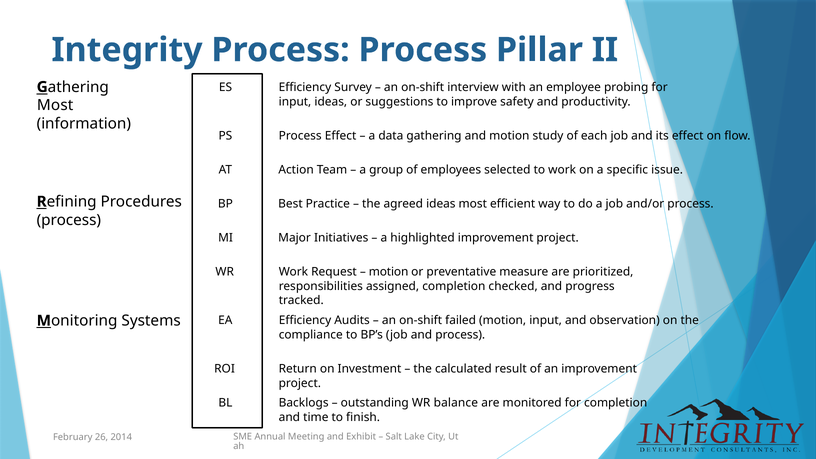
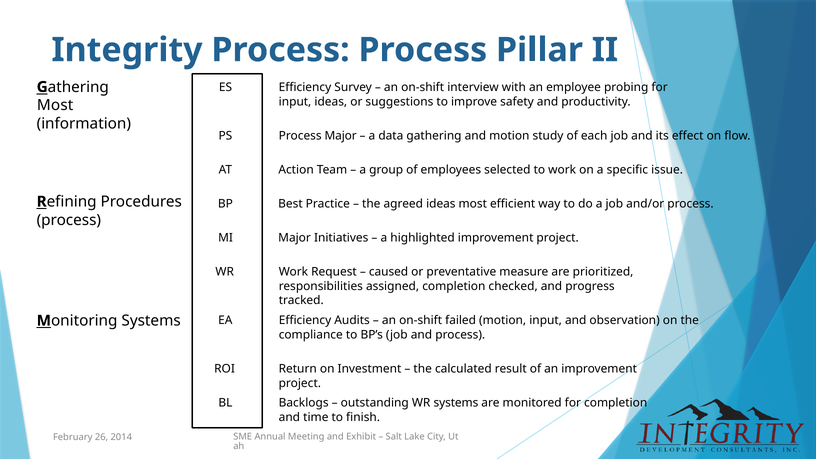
Process Effect: Effect -> Major (341, 136)
motion: motion -> caused (389, 272)
WR balance: balance -> systems (456, 403)
